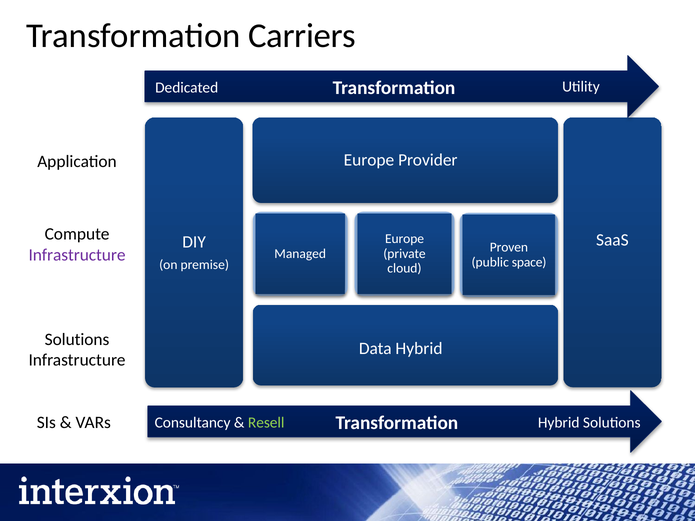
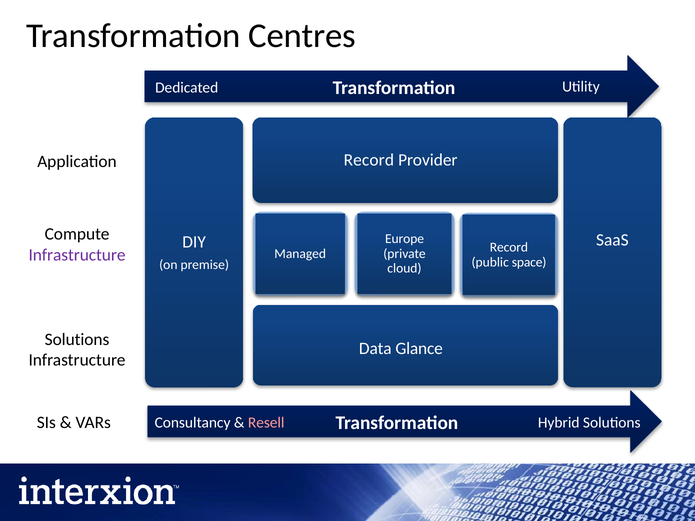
Carriers: Carriers -> Centres (302, 36)
Europe: Europe -> Record (369, 160)
Proven: Proven -> Record (509, 248)
Data Hybrid: Hybrid -> Glance (419, 349)
Resell colour: light green -> pink (266, 423)
